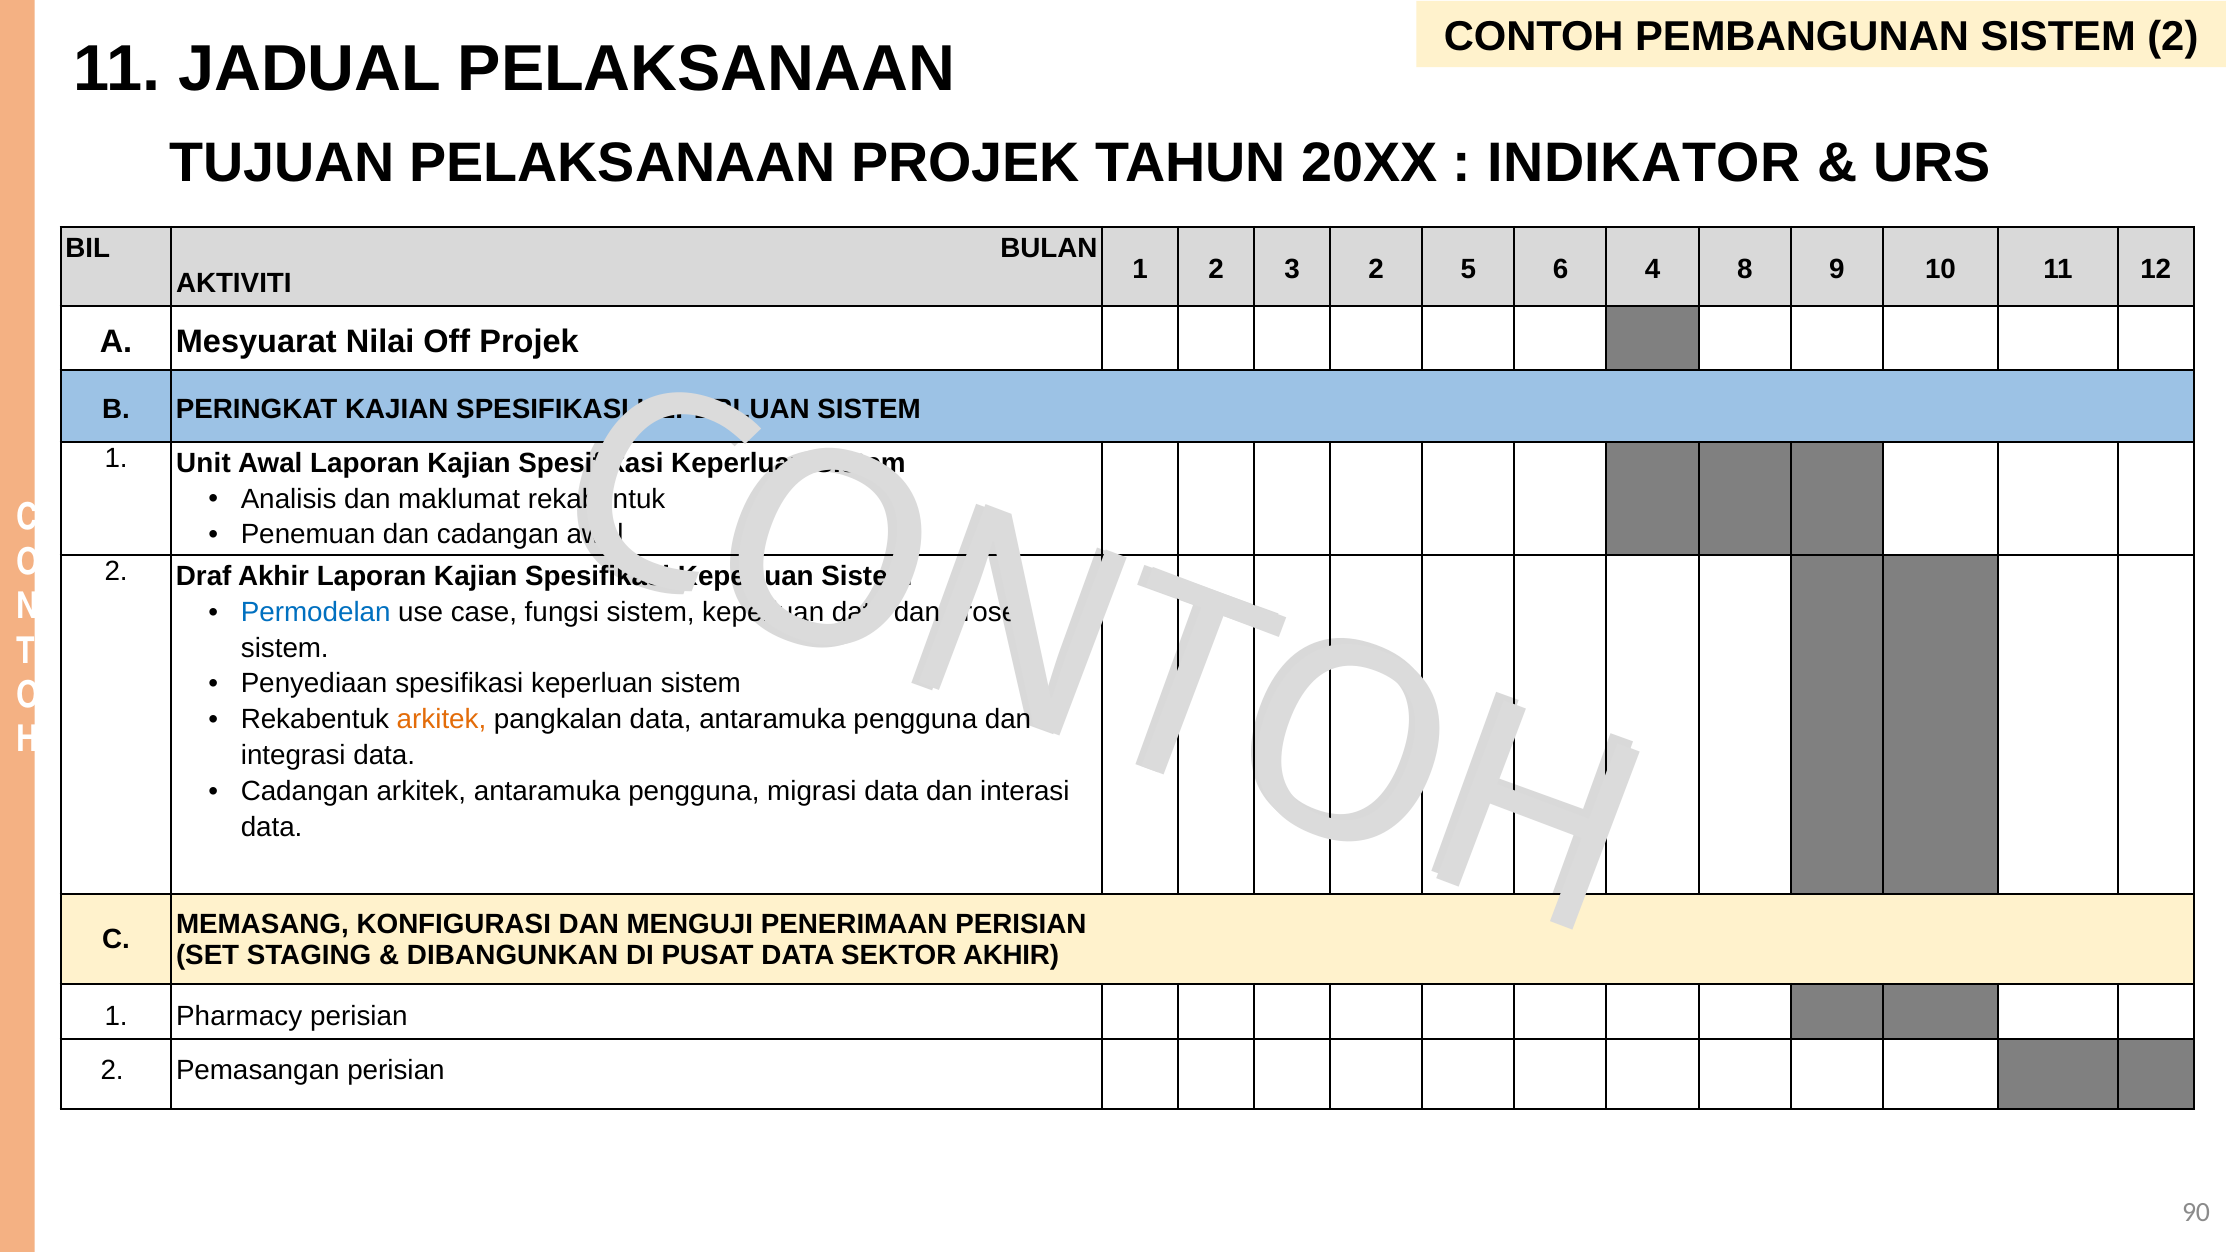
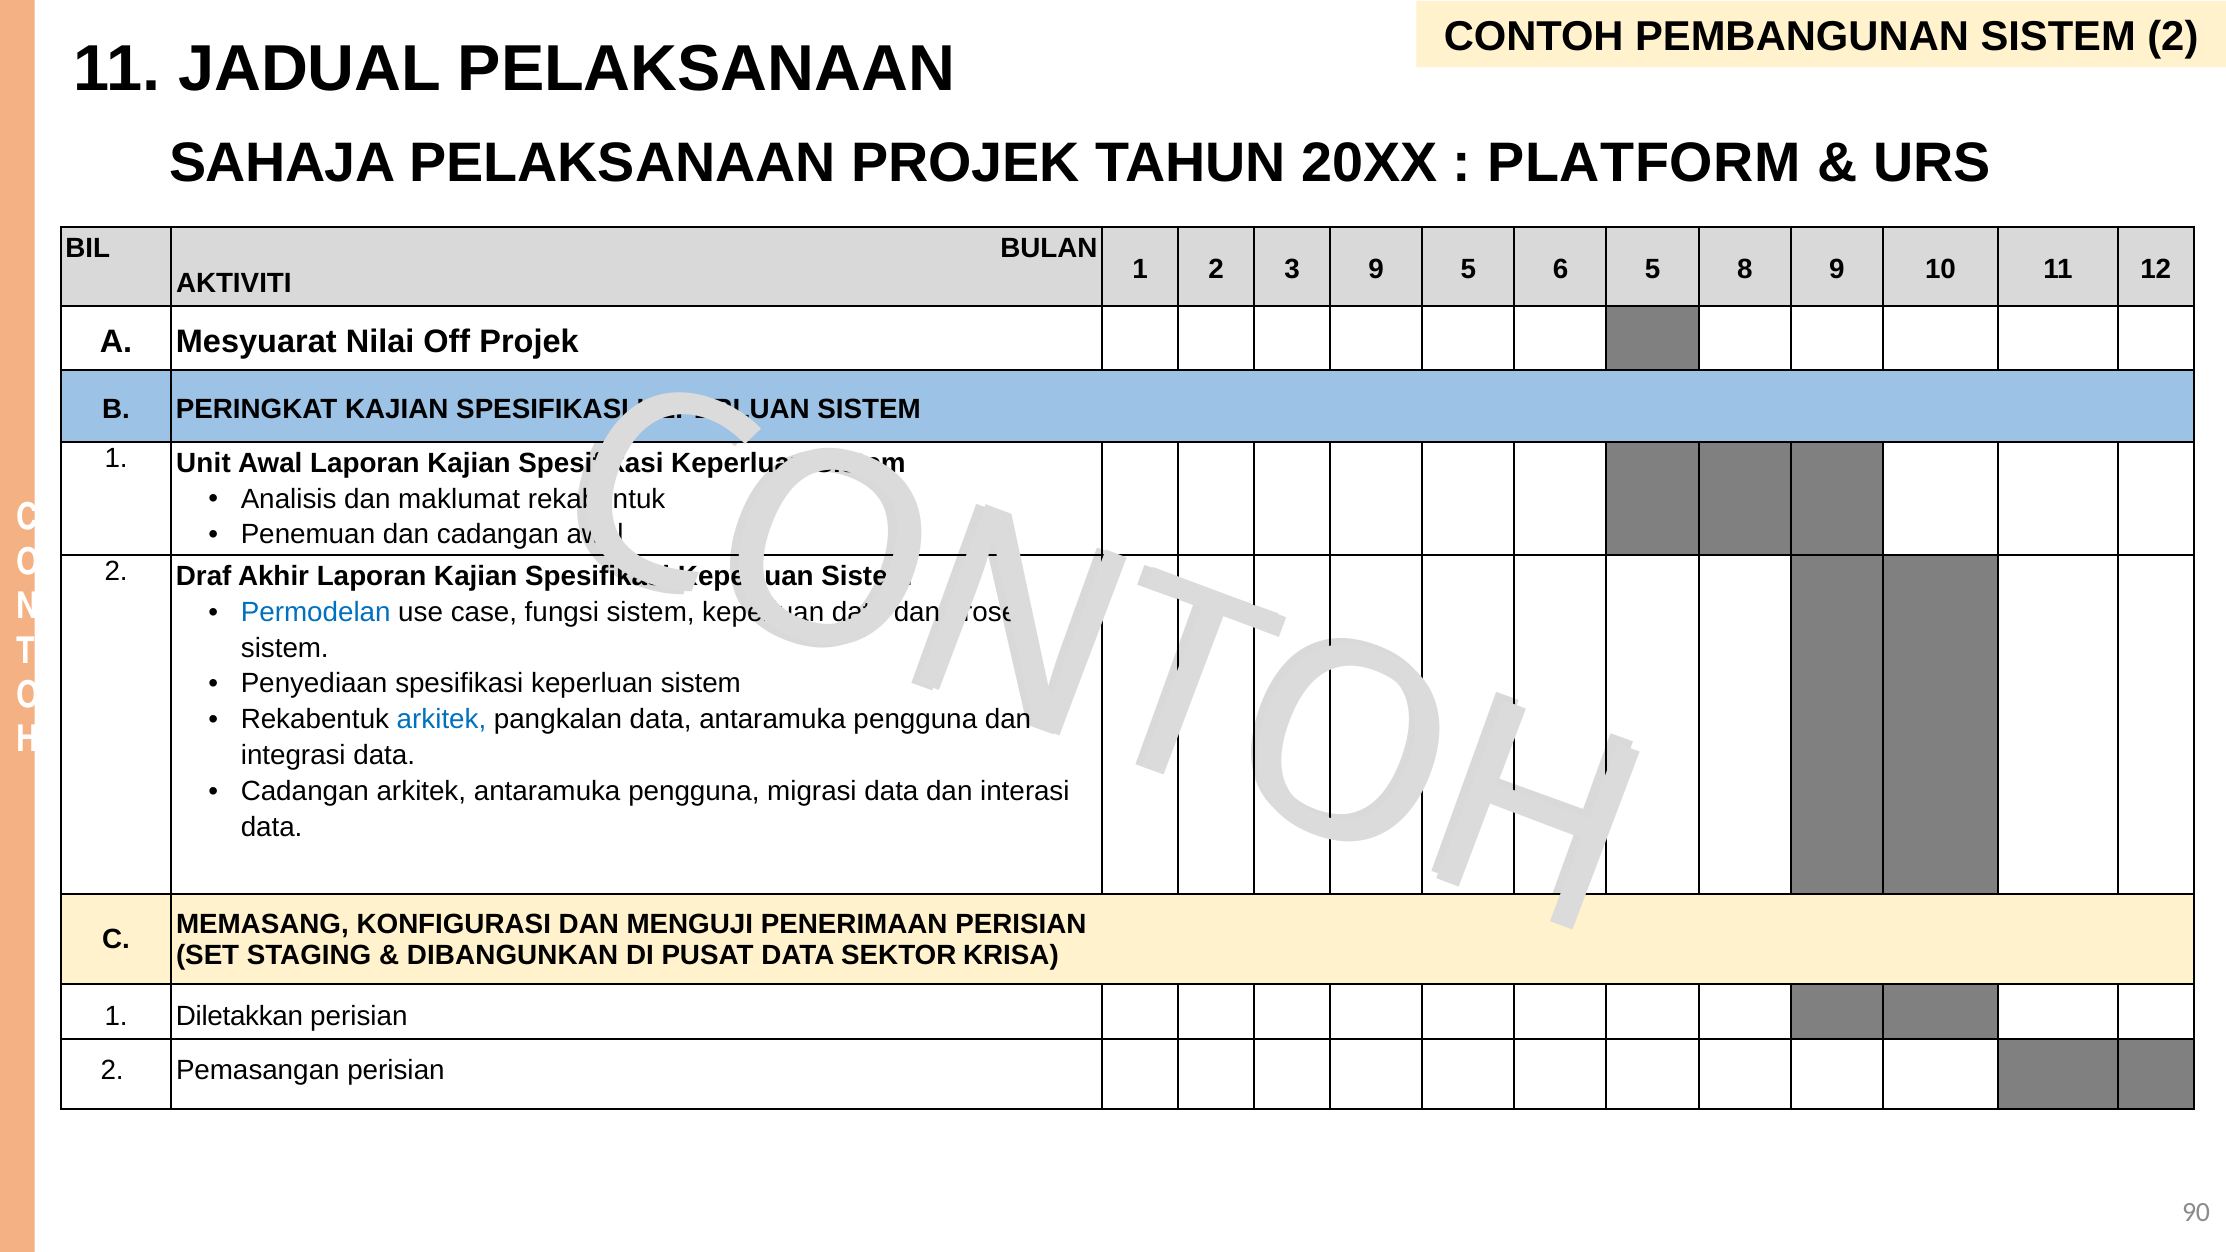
TUJUAN: TUJUAN -> SAHAJA (282, 163)
INDIKATOR: INDIKATOR -> PLATFORM (1644, 163)
3 2: 2 -> 9 (1376, 270)
6 4: 4 -> 5 (1653, 270)
arkitek colour: orange -> blue (441, 720)
SEKTOR AKHIR: AKHIR -> KRISA (1011, 955)
Pharmacy: Pharmacy -> Diletakkan (239, 1016)
